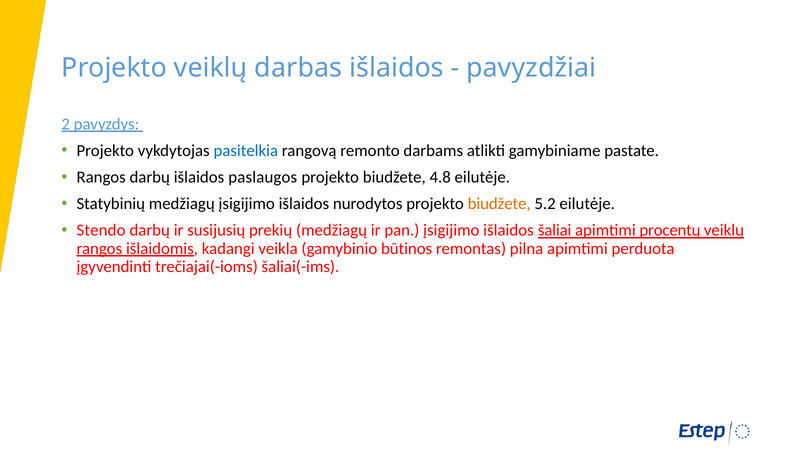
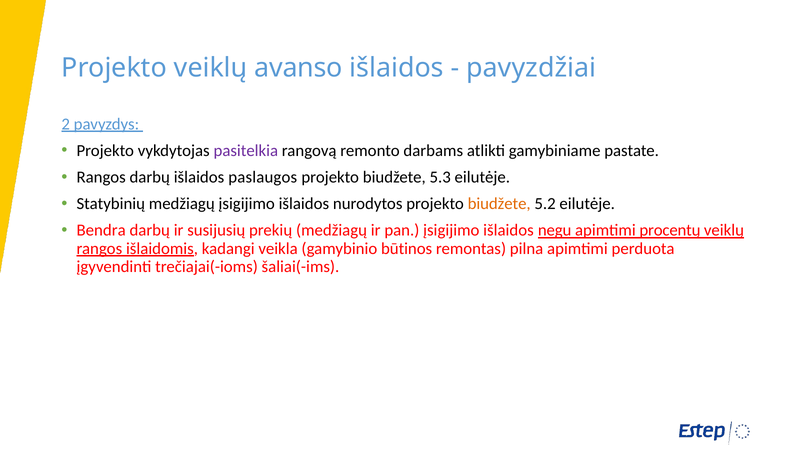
darbas: darbas -> avanso (299, 68)
pasitelkia colour: blue -> purple (246, 150)
4.8: 4.8 -> 5.3 (440, 177)
Stendo: Stendo -> Bendra (101, 230)
šaliai: šaliai -> negu (555, 230)
